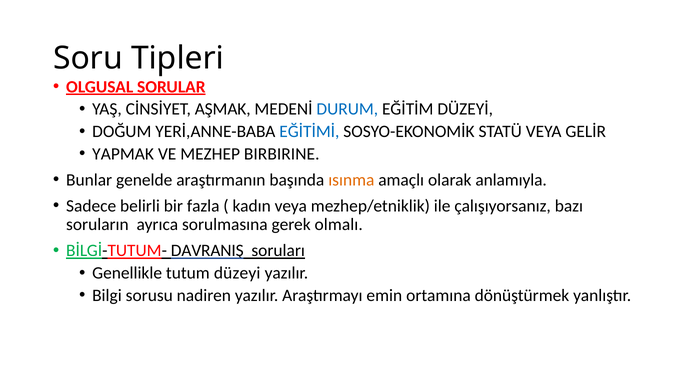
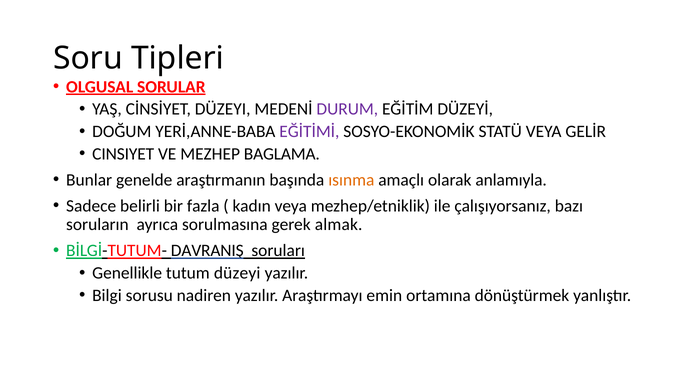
CİNSİYET AŞMAK: AŞMAK -> DÜZEYI (223, 109)
DURUM colour: blue -> purple (347, 109)
EĞİTİMİ colour: blue -> purple (309, 132)
YAPMAK: YAPMAK -> CINSIYET (123, 154)
BIRBIRINE: BIRBIRINE -> BAGLAMA (282, 154)
olmalı: olmalı -> almak (339, 225)
